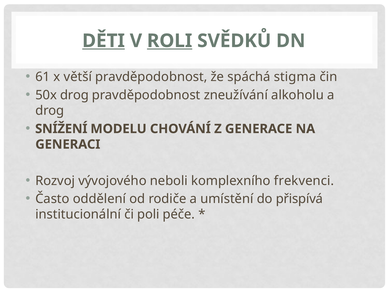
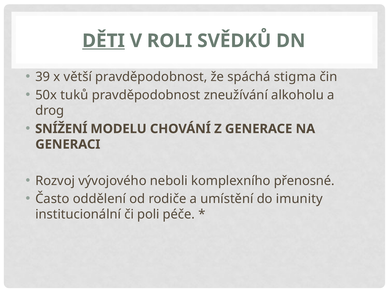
ROLI underline: present -> none (170, 41)
61: 61 -> 39 (43, 77)
50x drog: drog -> tuků (74, 95)
frekvenci: frekvenci -> přenosné (304, 181)
přispívá: přispívá -> imunity (299, 199)
